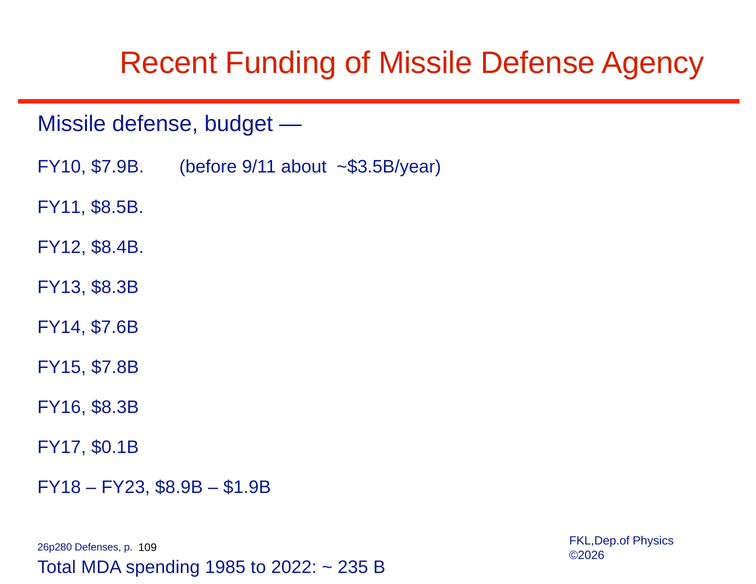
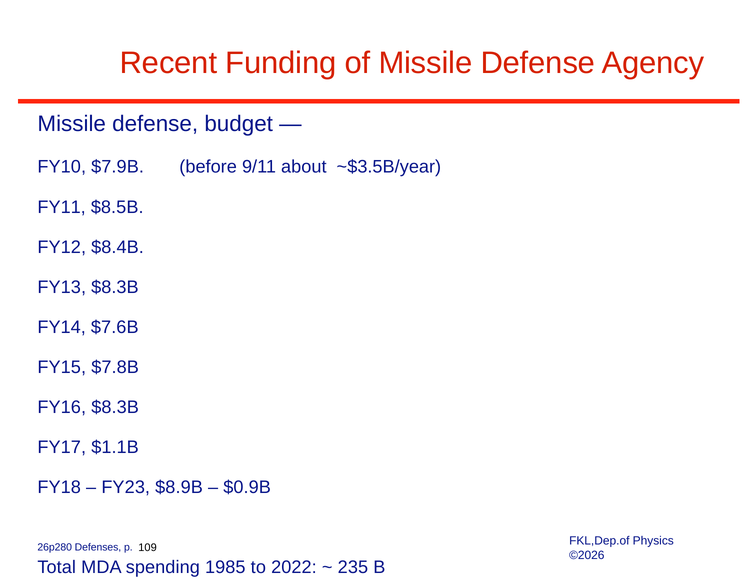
$0.1B: $0.1B -> $1.1B (115, 447)
$1.9B: $1.9B -> $0.9B (247, 487)
